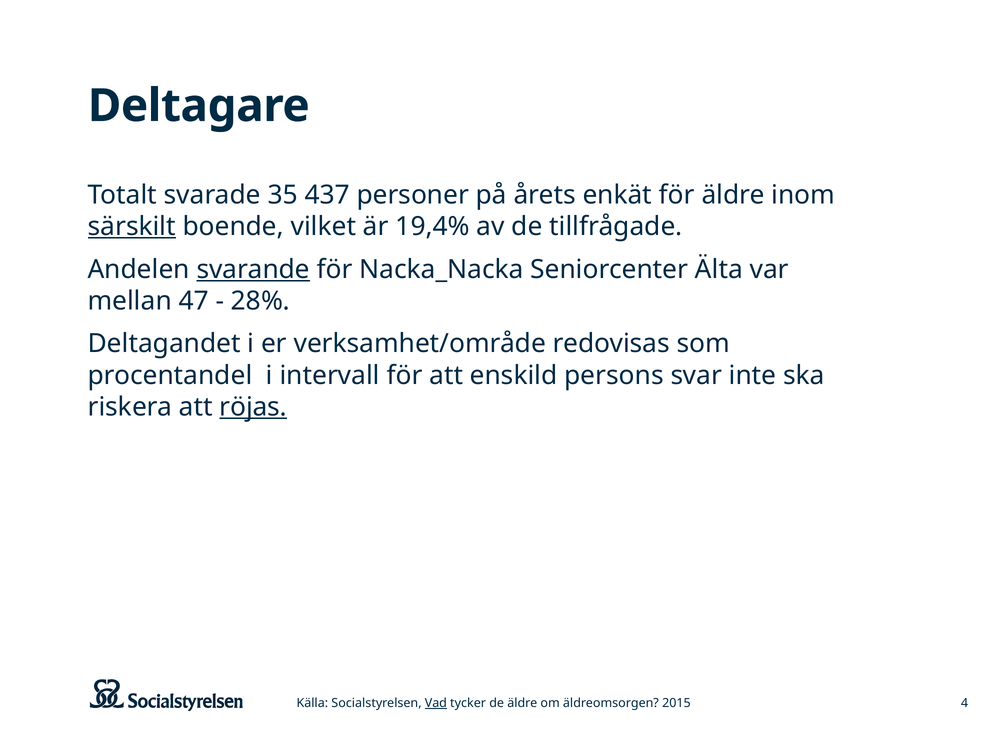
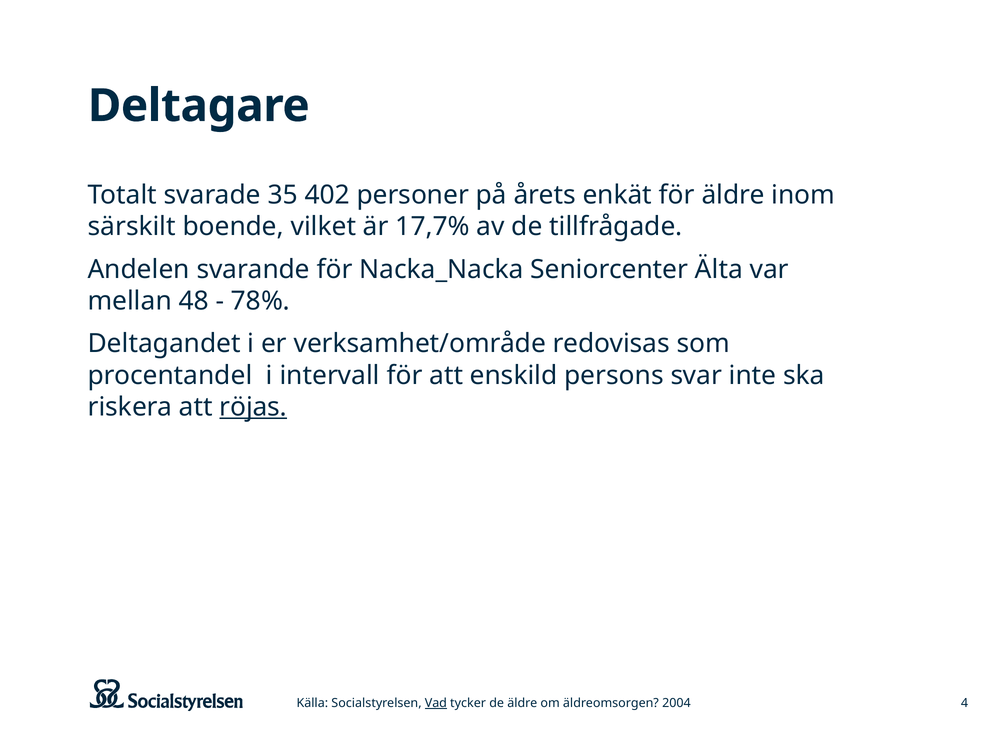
437: 437 -> 402 (327, 195)
särskilt underline: present -> none (132, 227)
19,4%: 19,4% -> 17,7% (433, 227)
svarande underline: present -> none (253, 270)
47: 47 -> 48 (194, 301)
28%: 28% -> 78% (260, 301)
2015: 2015 -> 2004 (676, 704)
